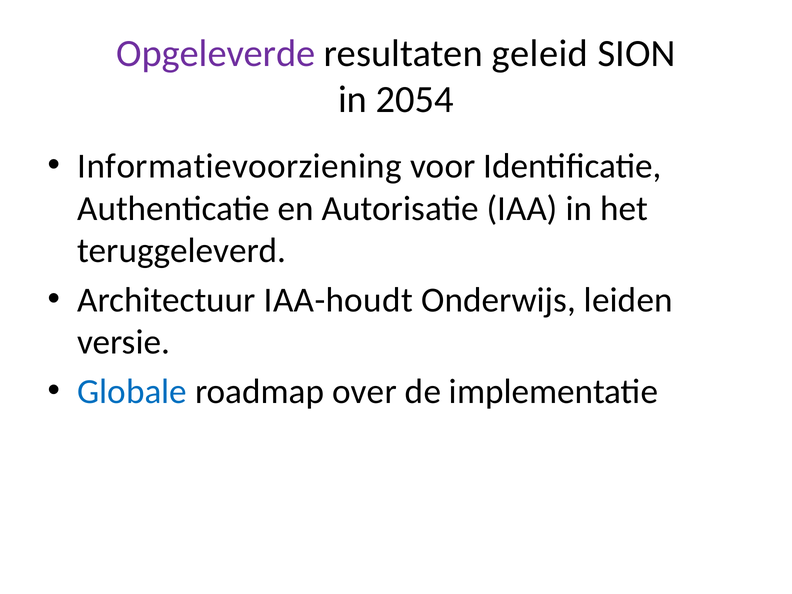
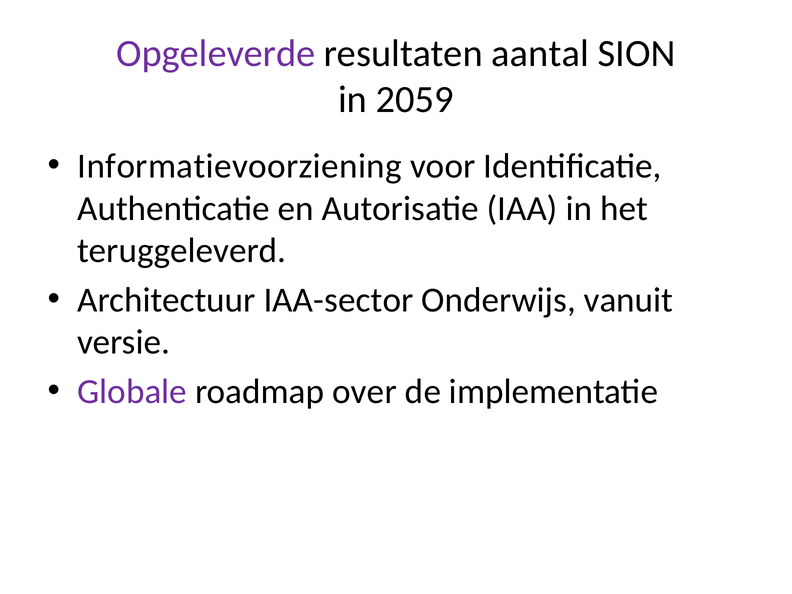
geleid: geleid -> aantal (540, 54)
2054: 2054 -> 2059 (415, 100)
IAA-houdt: IAA-houdt -> IAA-sector (338, 300)
leiden: leiden -> vanuit (628, 300)
Globale colour: blue -> purple (132, 391)
